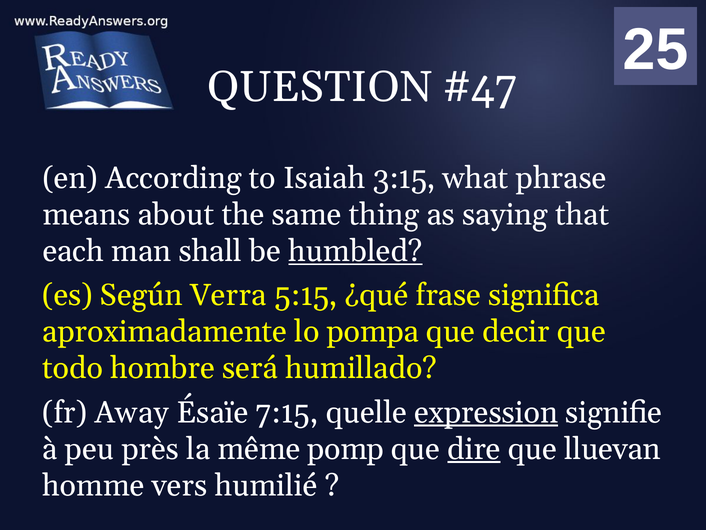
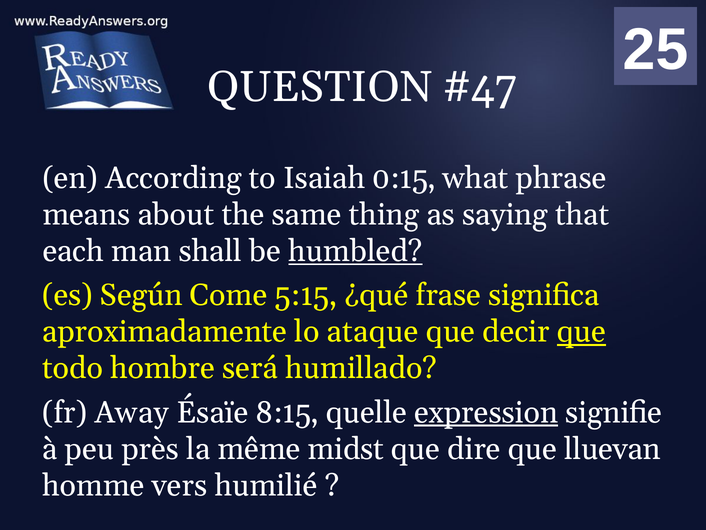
3:15: 3:15 -> 0:15 (404, 178)
Verra: Verra -> Come (229, 295)
pompa: pompa -> ataque (373, 331)
que underline: none -> present (581, 331)
7:15: 7:15 -> 8:15 (287, 412)
pomp: pomp -> midst (346, 449)
dire underline: present -> none (474, 449)
